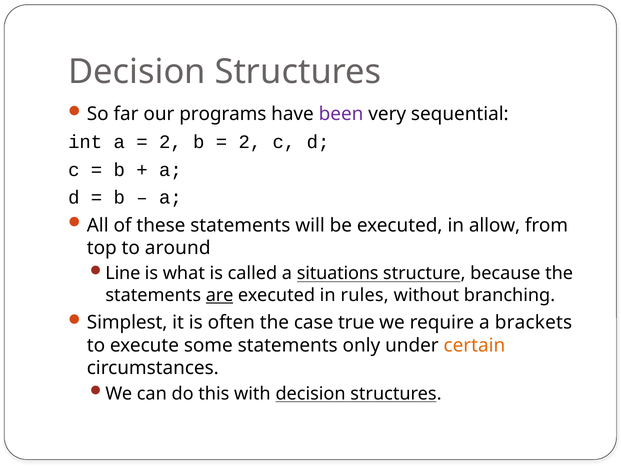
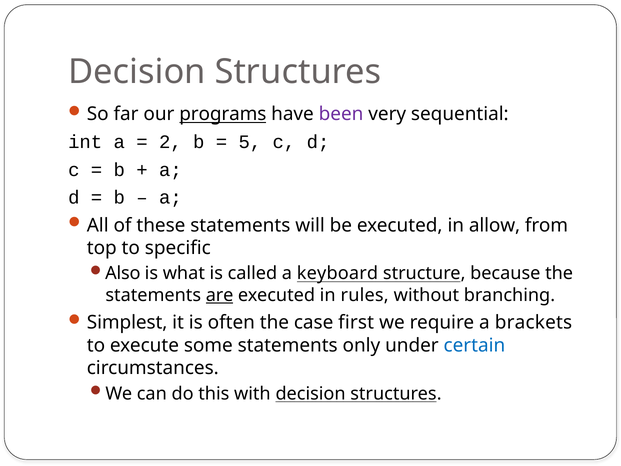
programs underline: none -> present (223, 114)
2: 2 -> 5 (250, 142)
around: around -> specific (178, 248)
Line: Line -> Also (123, 273)
situations: situations -> keyboard (337, 273)
true: true -> first (356, 322)
certain colour: orange -> blue (474, 345)
